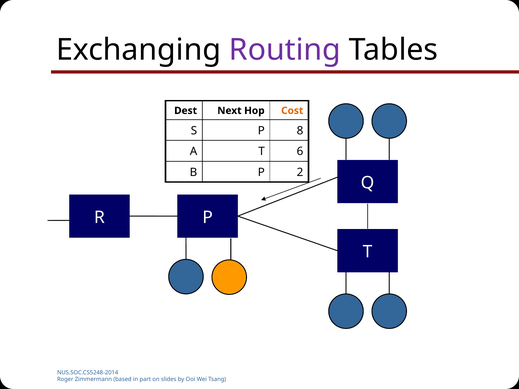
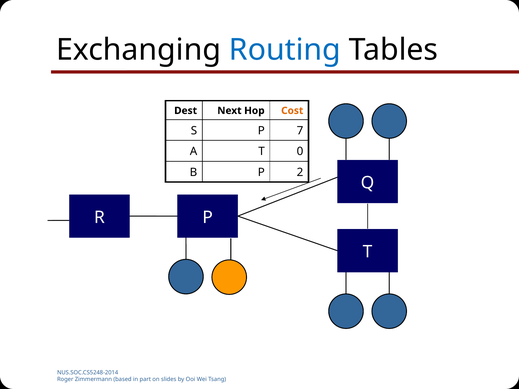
Routing colour: purple -> blue (285, 50)
8: 8 -> 7 (300, 131)
6: 6 -> 0 (300, 152)
